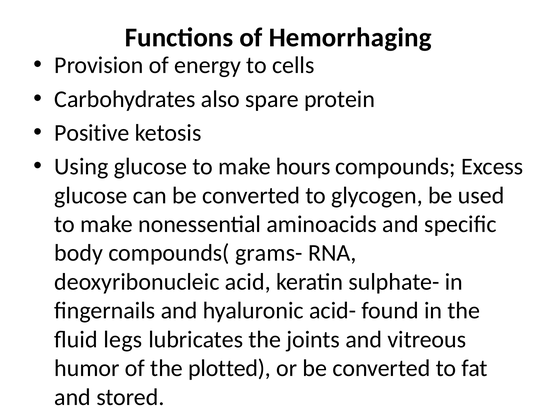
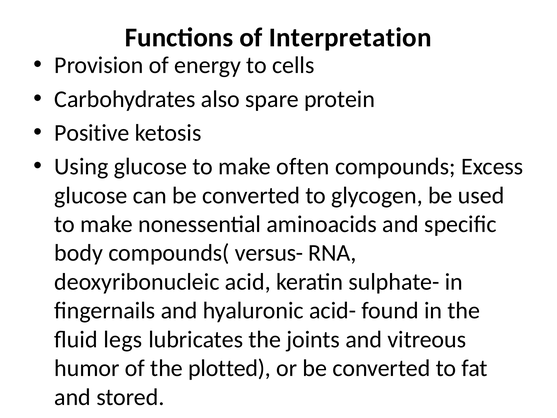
Hemorrhaging: Hemorrhaging -> Interpretation (350, 38)
hours: hours -> often (303, 167)
grams-: grams- -> versus- (269, 253)
